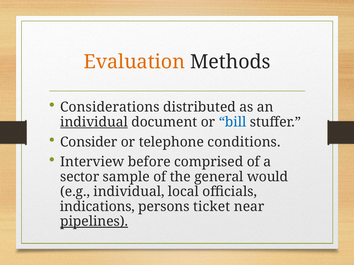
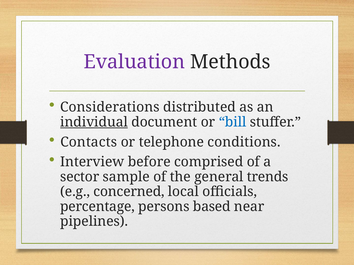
Evaluation colour: orange -> purple (134, 62)
Consider: Consider -> Contacts (89, 142)
would: would -> trends (268, 177)
e.g individual: individual -> concerned (129, 192)
indications: indications -> percentage (97, 207)
ticket: ticket -> based (212, 207)
pipelines underline: present -> none (94, 222)
